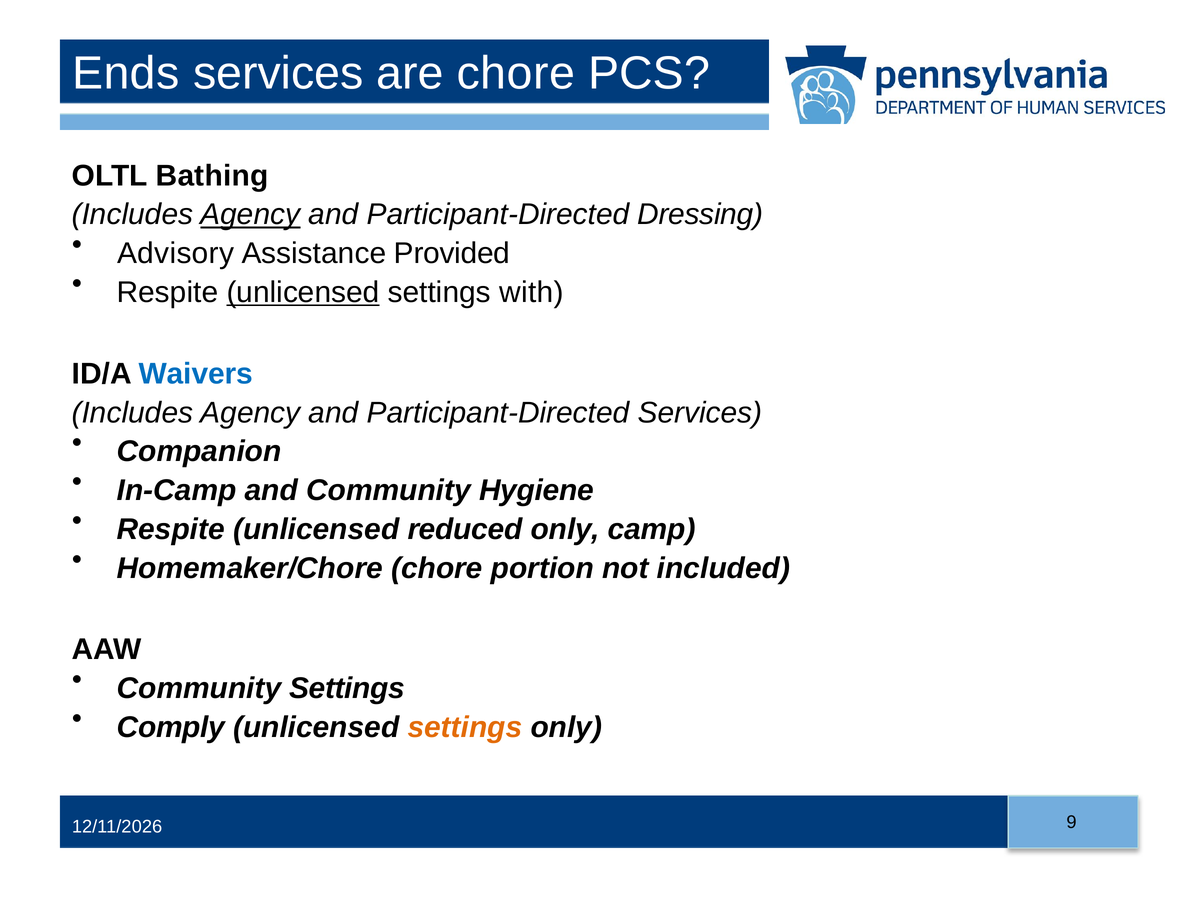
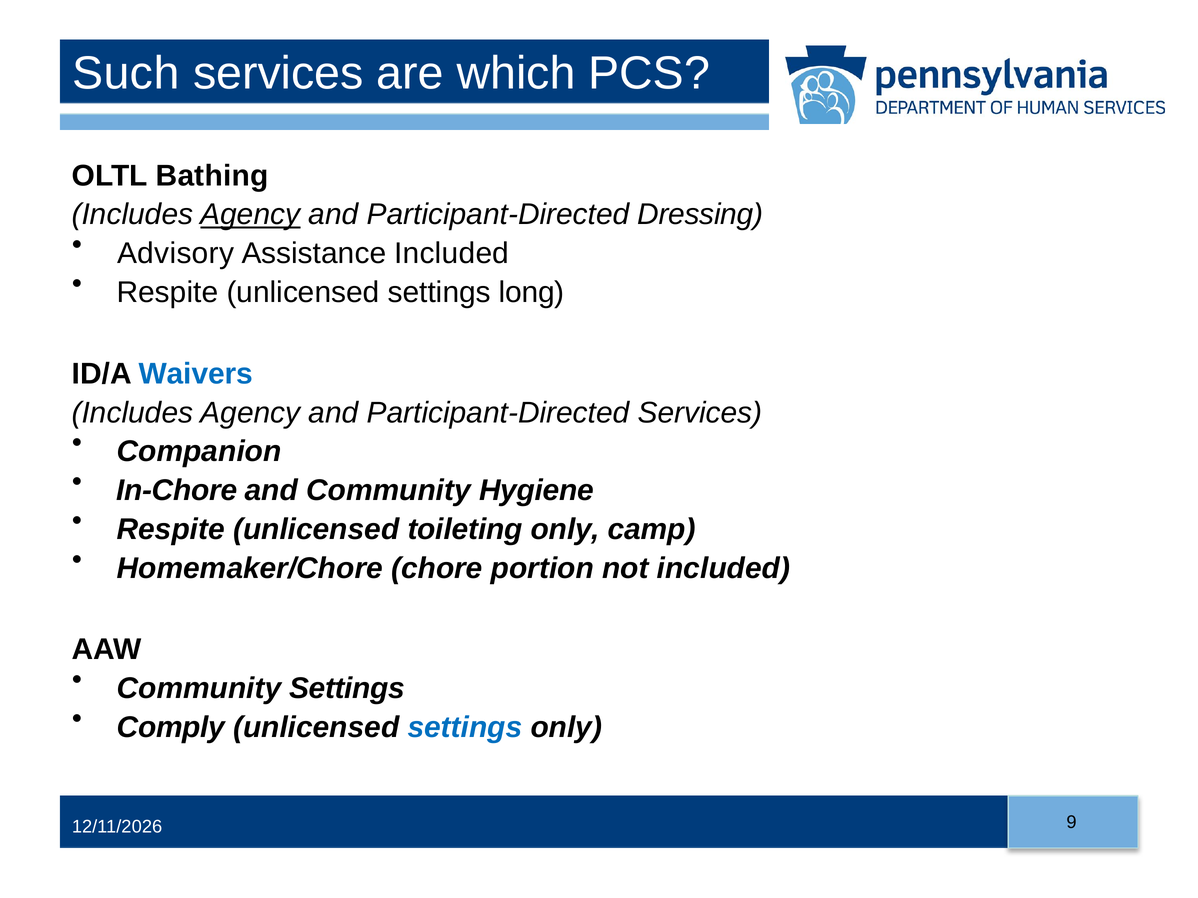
Ends: Ends -> Such (126, 73)
are chore: chore -> which (516, 73)
Assistance Provided: Provided -> Included (452, 254)
unlicensed underline: present -> none (303, 293)
with: with -> long (532, 293)
In-Camp: In-Camp -> In-Chore (177, 491)
reduced: reduced -> toileting (465, 530)
settings colour: orange -> blue (465, 728)
